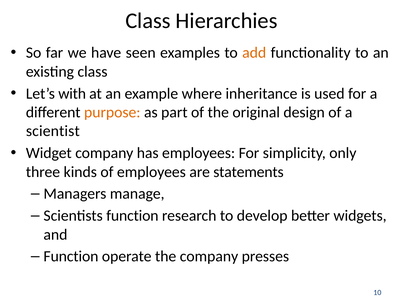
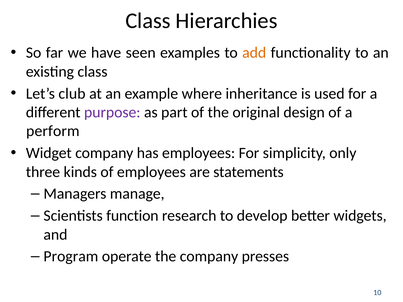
with: with -> club (72, 94)
purpose colour: orange -> purple (112, 112)
scientist: scientist -> perform (53, 131)
Function: Function -> Program (71, 257)
